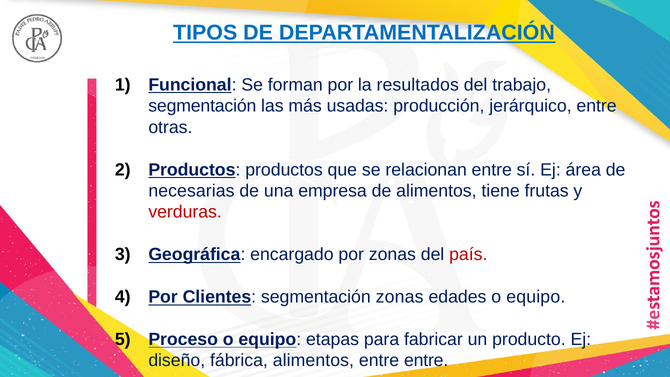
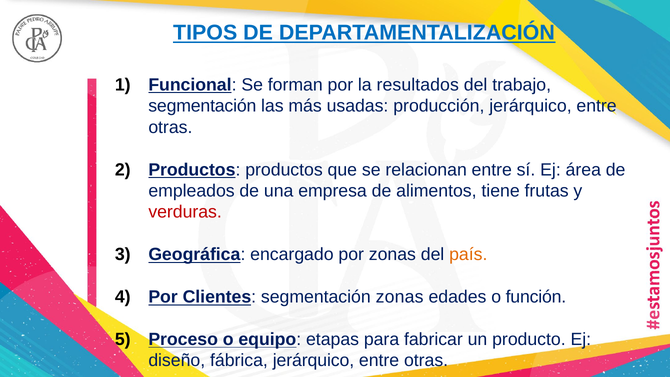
necesarias: necesarias -> empleados (192, 191)
país colour: red -> orange (468, 255)
edades o equipo: equipo -> función (536, 297)
fábrica alimentos: alimentos -> jerárquico (313, 361)
entre: entre -> otras (426, 361)
